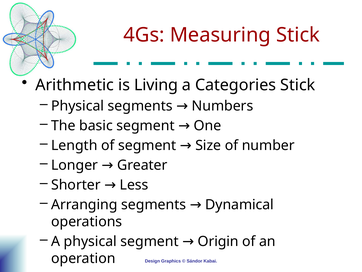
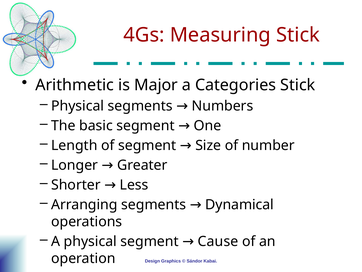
Living: Living -> Major (156, 85)
Origin: Origin -> Cause (218, 241)
